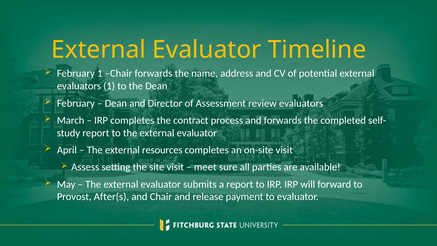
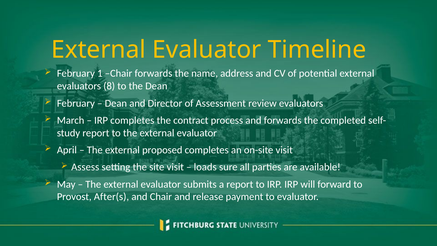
evaluators 1: 1 -> 8 (109, 86)
resources: resources -> proposed (162, 150)
meet: meet -> loads (205, 167)
